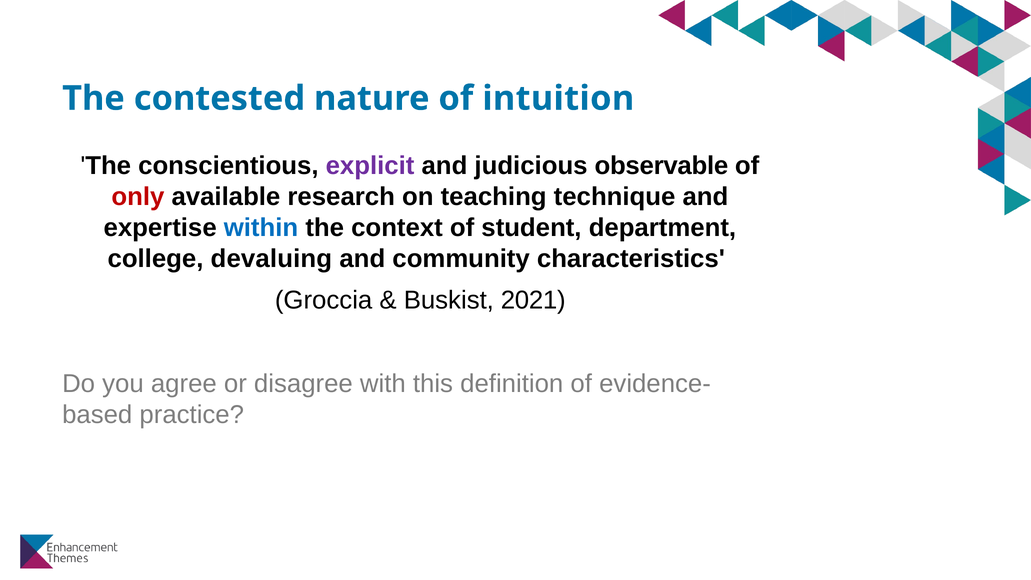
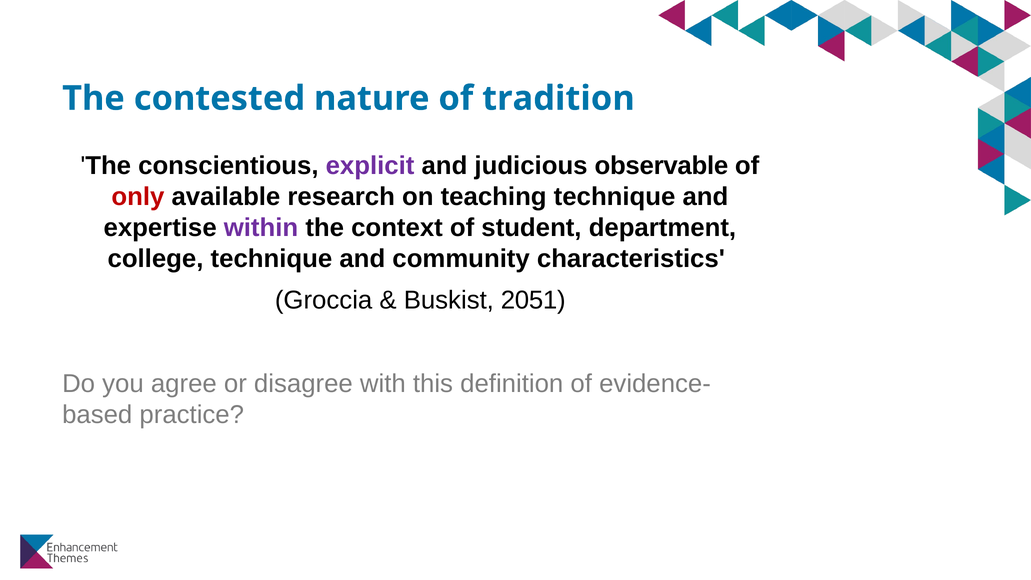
intuition: intuition -> tradition (558, 98)
within colour: blue -> purple (261, 228)
college devaluing: devaluing -> technique (271, 259)
2021: 2021 -> 2051 (533, 300)
